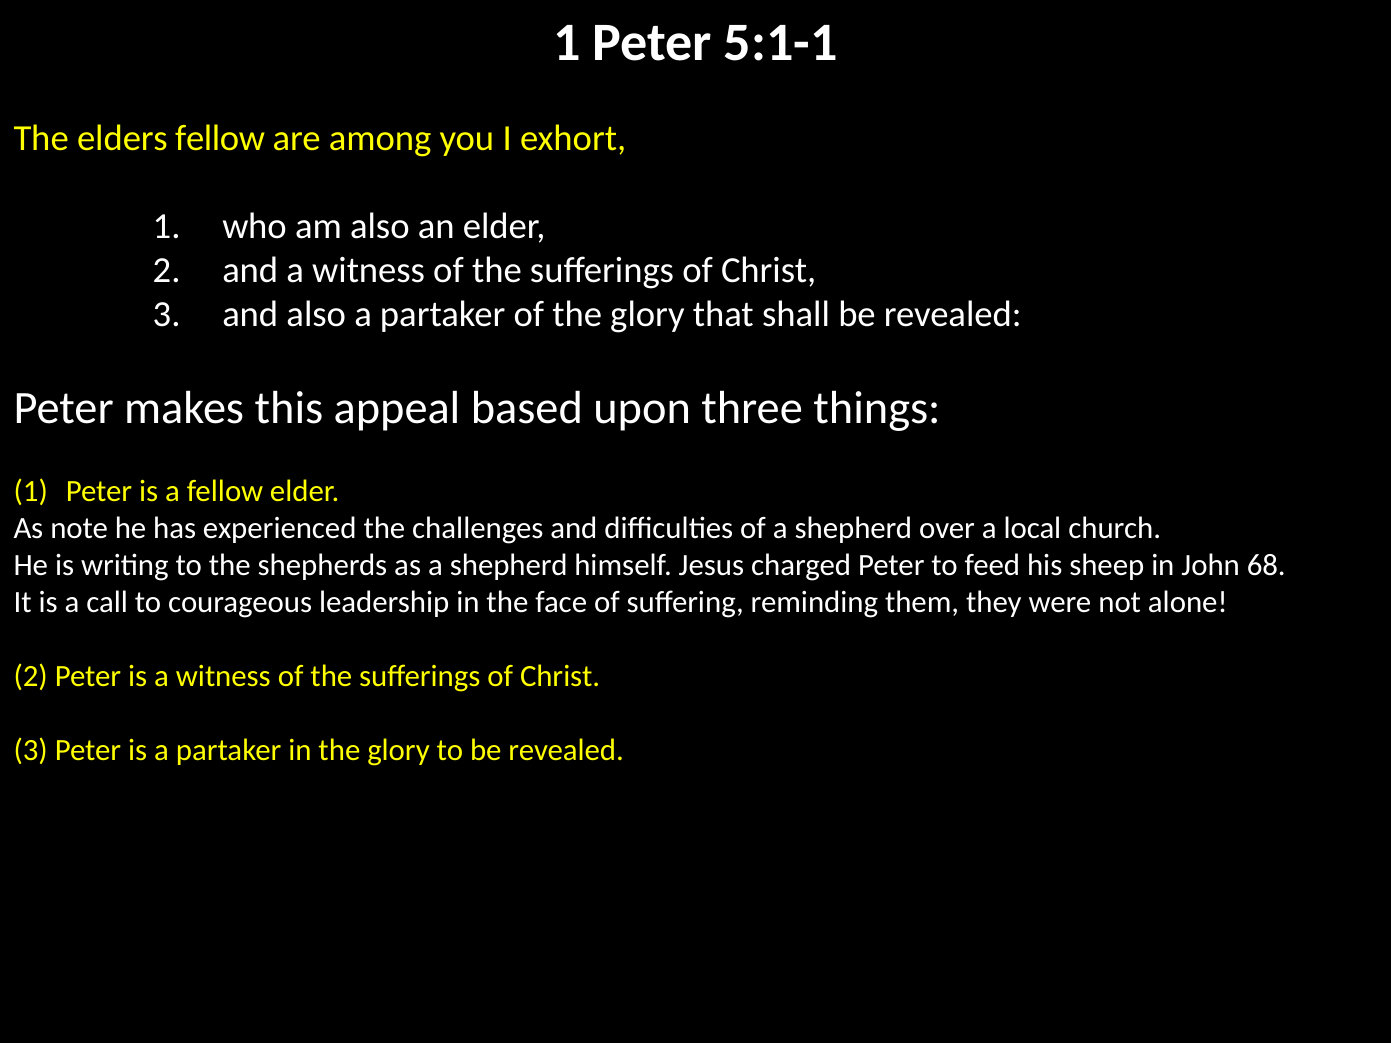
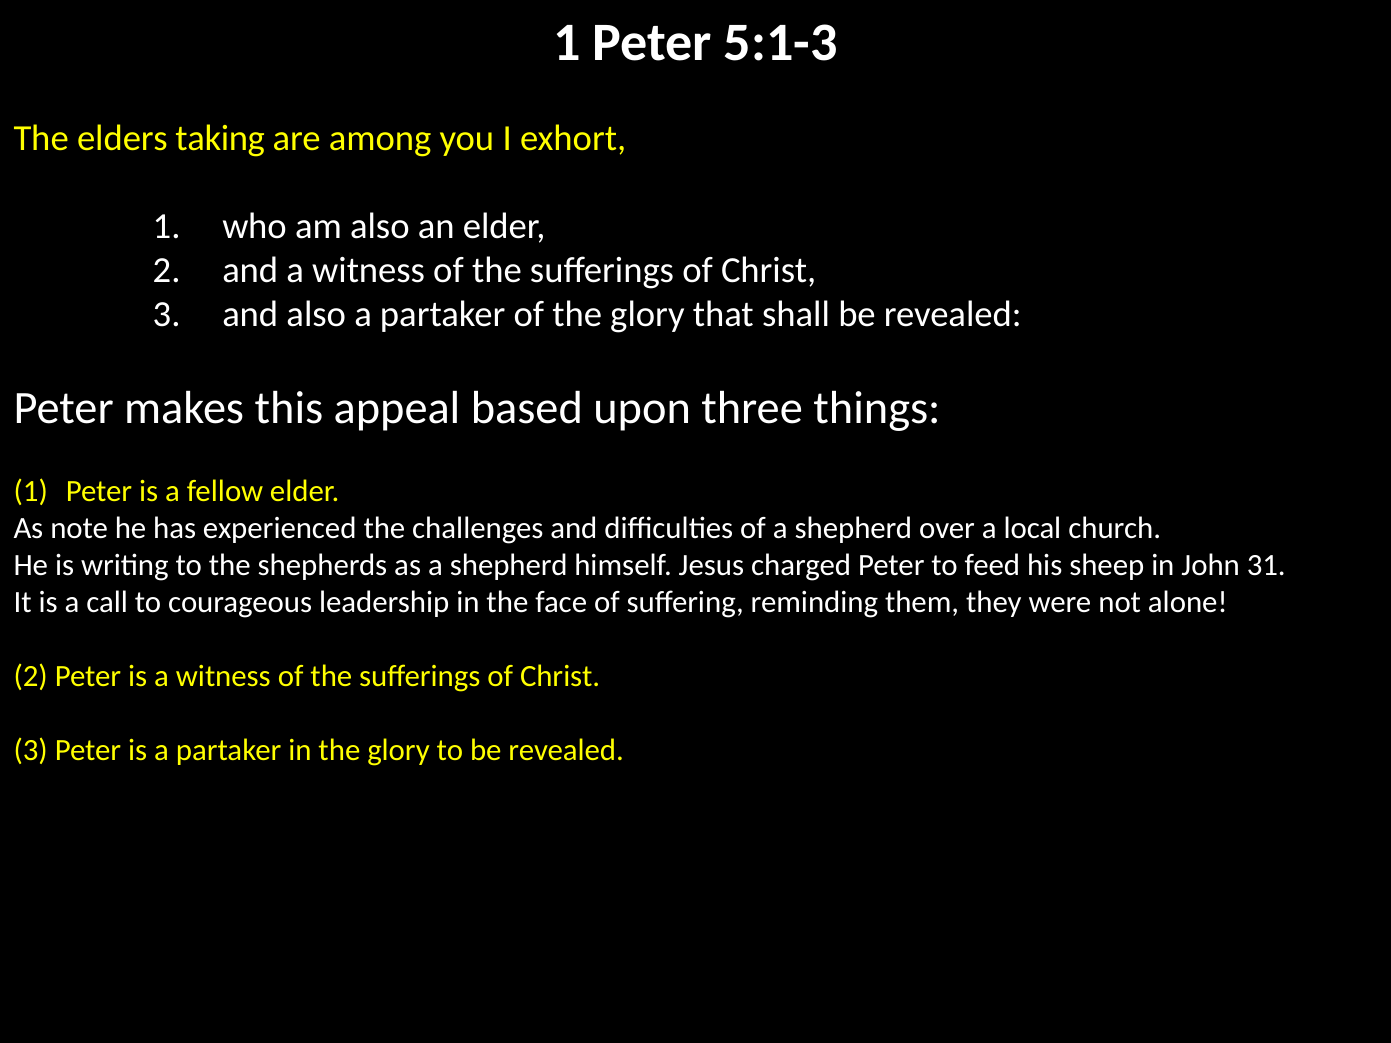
5:1-1: 5:1-1 -> 5:1-3 (781, 43)
elders fellow: fellow -> taking (220, 138)
68: 68 -> 31 (1266, 565)
